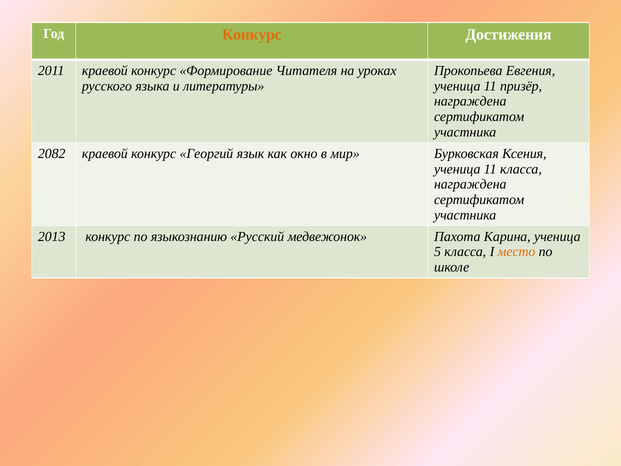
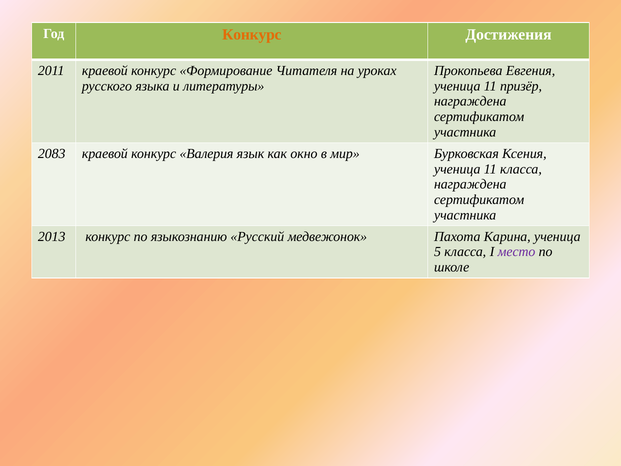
2082: 2082 -> 2083 (52, 154)
Георгий: Георгий -> Валерия (206, 154)
место colour: orange -> purple (517, 252)
